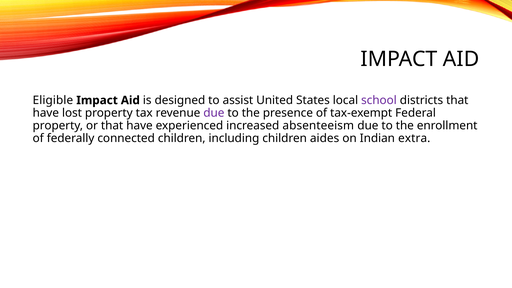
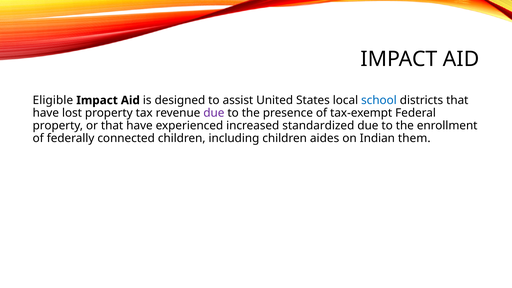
school colour: purple -> blue (379, 100)
absenteeism: absenteeism -> standardized (318, 126)
extra: extra -> them (414, 138)
